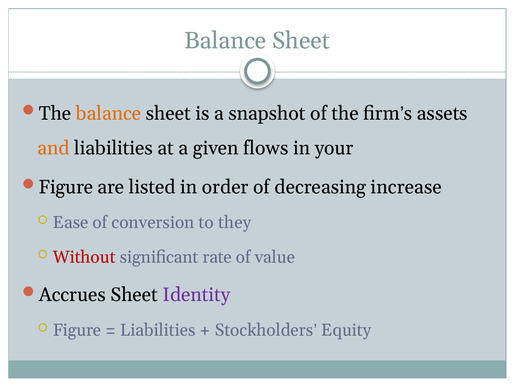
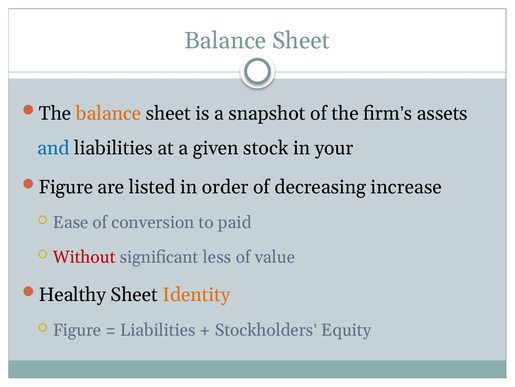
and colour: orange -> blue (54, 148)
flows: flows -> stock (266, 148)
they: they -> paid (235, 222)
rate: rate -> less (217, 256)
Accrues: Accrues -> Healthy (72, 294)
Identity colour: purple -> orange (196, 294)
